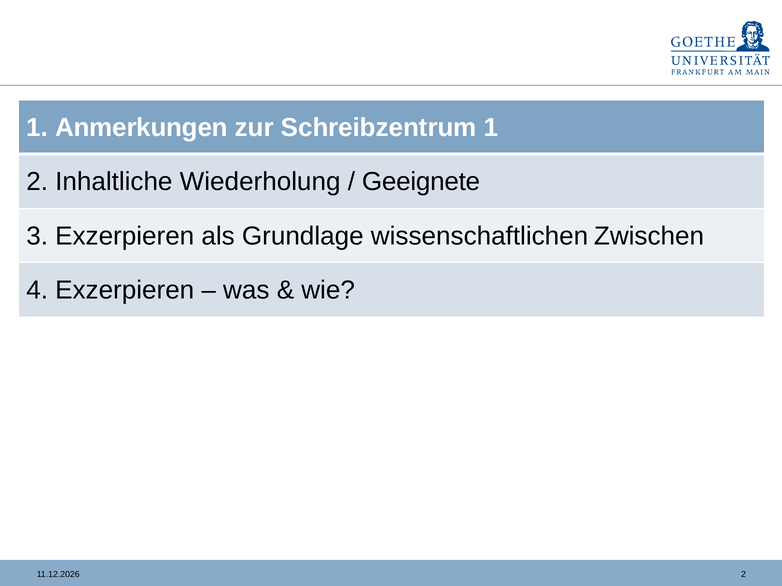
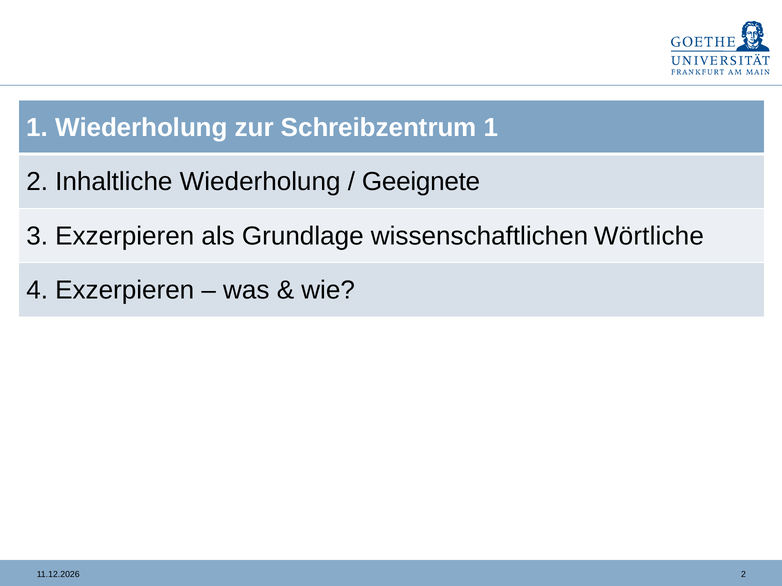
1 Anmerkungen: Anmerkungen -> Wiederholung (141, 128)
Zwischen: Zwischen -> Wörtliche (649, 236)
